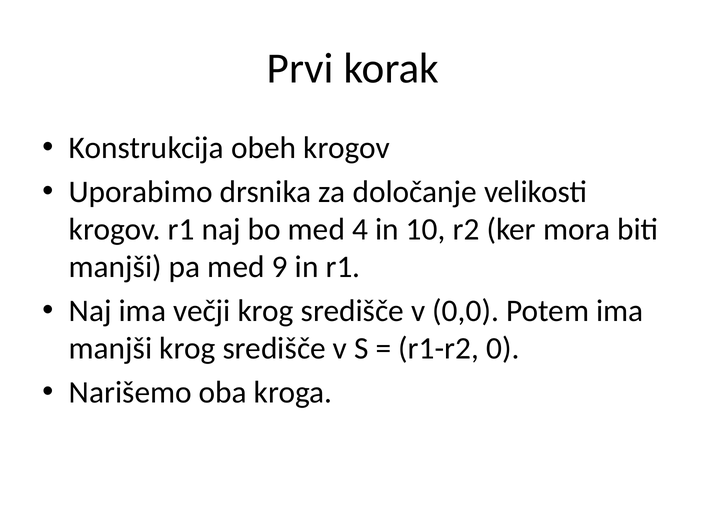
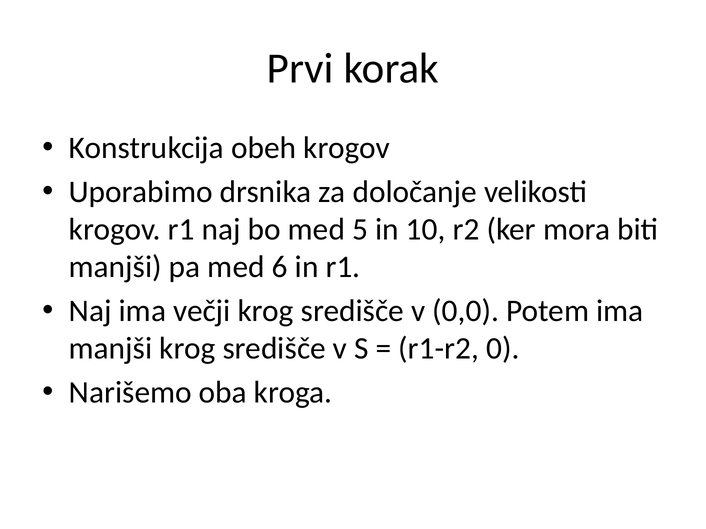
4: 4 -> 5 (360, 230)
9: 9 -> 6 (280, 267)
